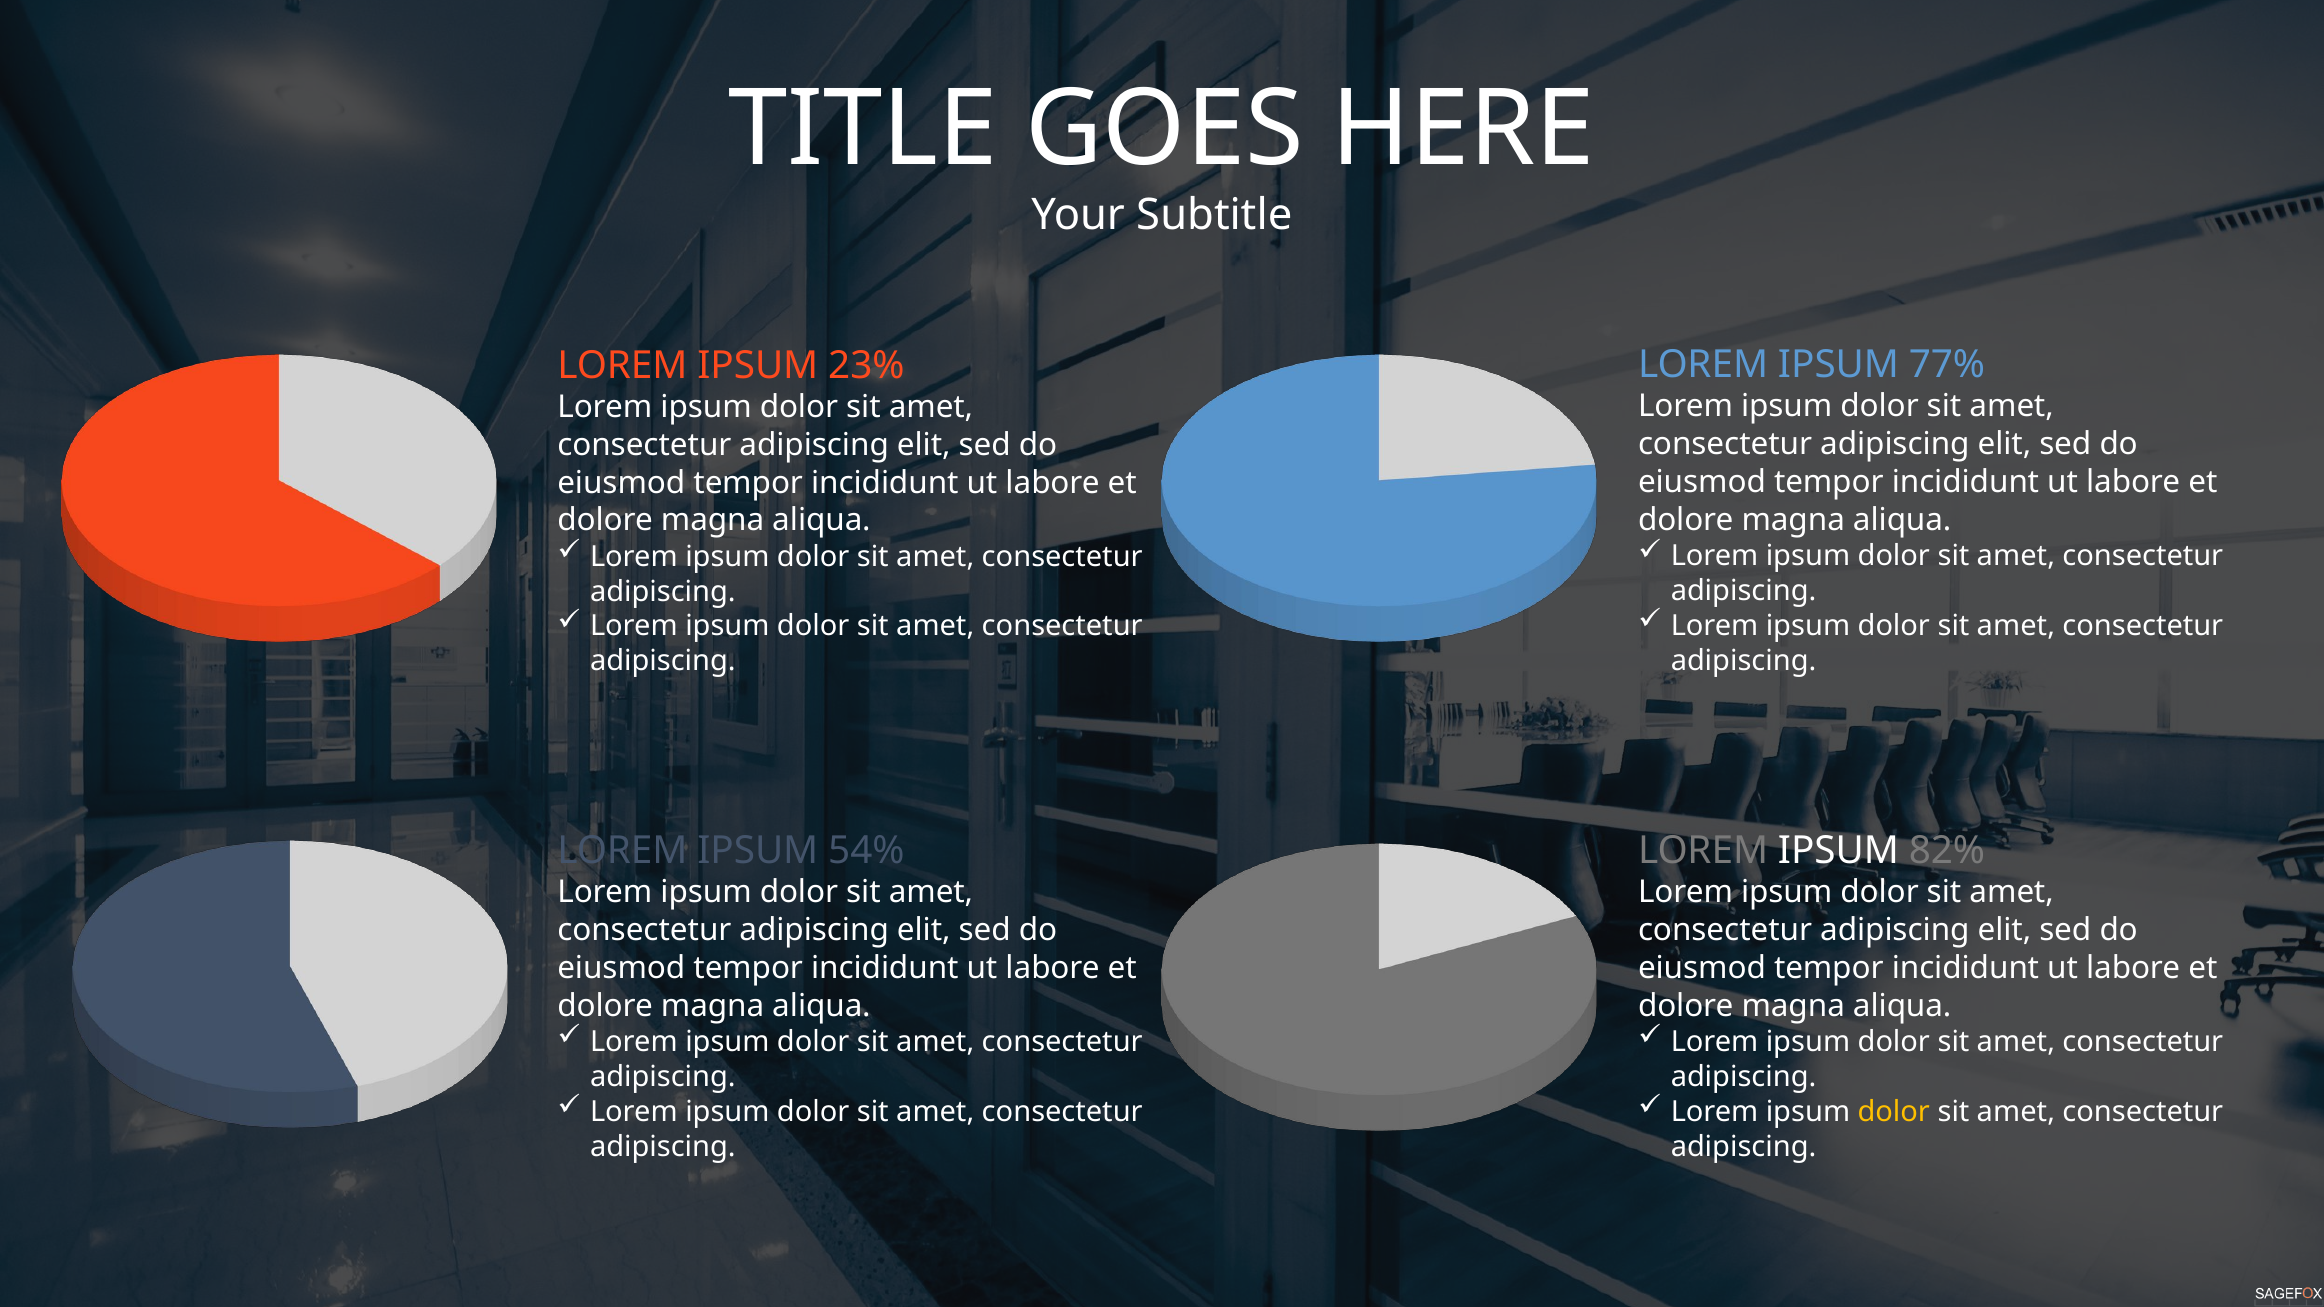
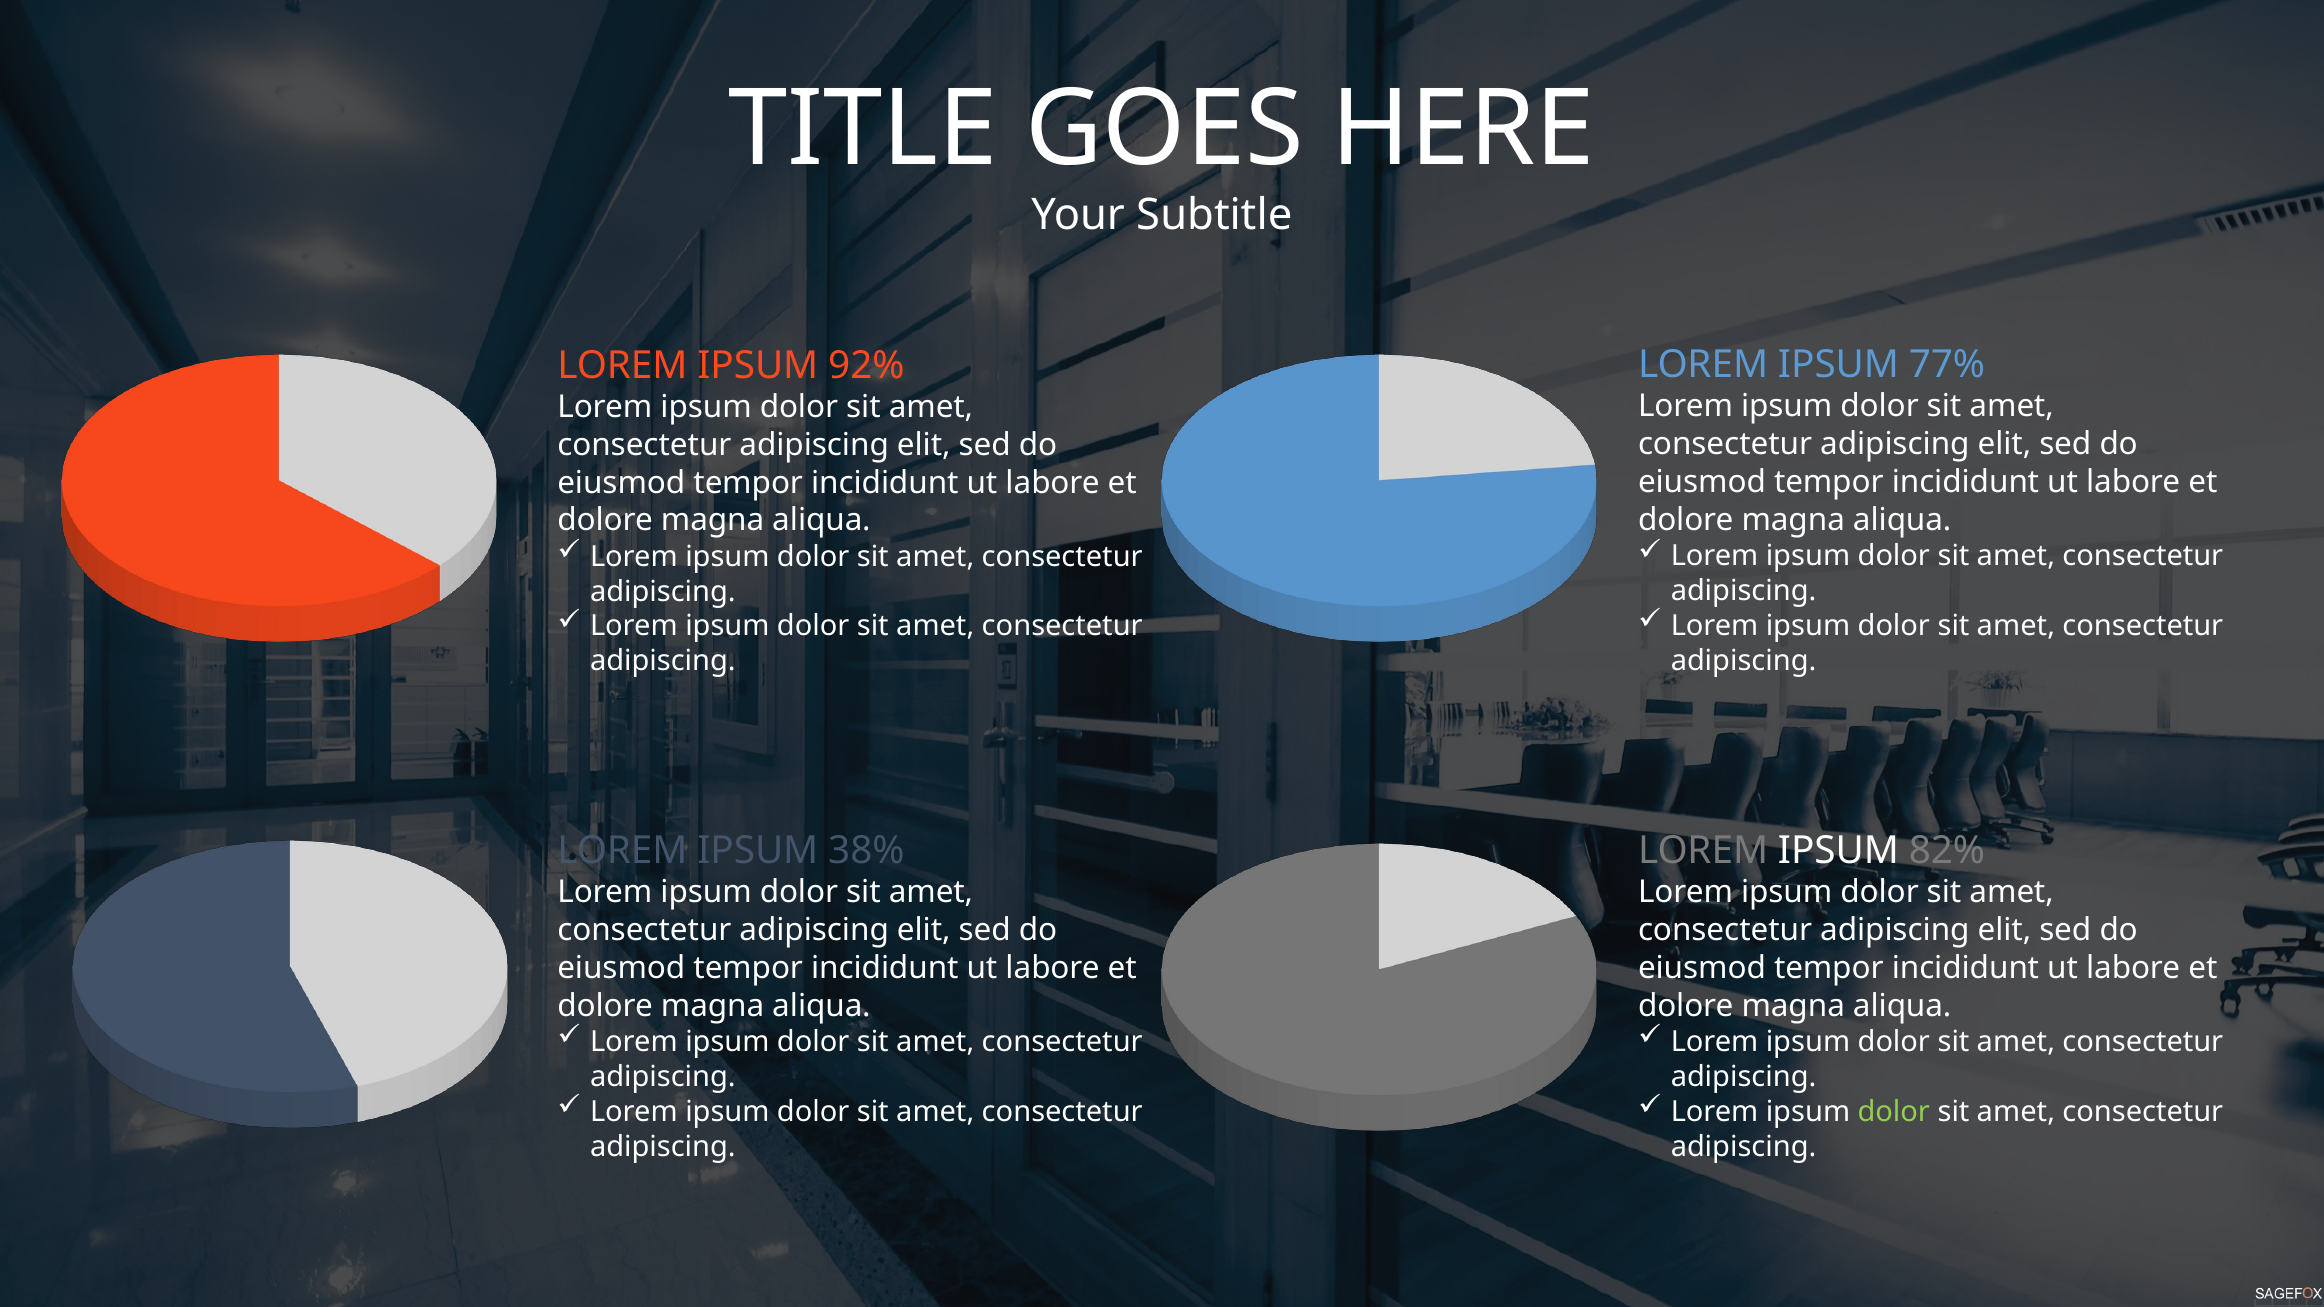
23%: 23% -> 92% (866, 366)
54%: 54% -> 38% (866, 851)
dolor colour: yellow -> light green (1894, 1112)
